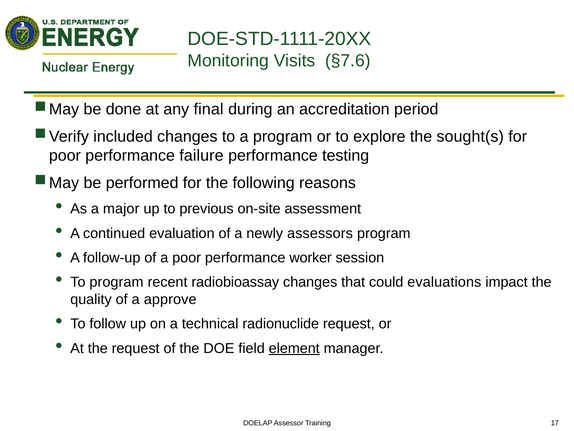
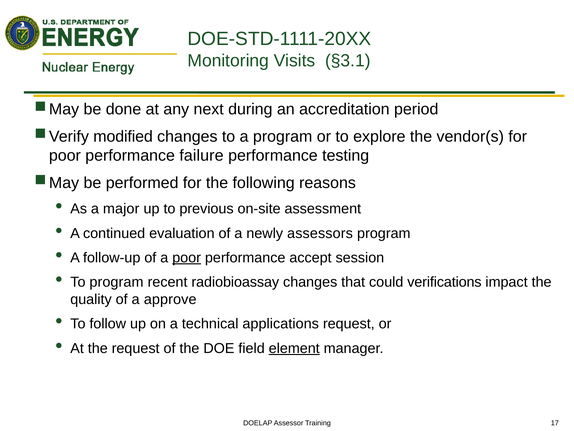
§7.6: §7.6 -> §3.1 (348, 61)
final: final -> next (209, 109)
included: included -> modified (123, 136)
sought(s: sought(s -> vendor(s (470, 136)
poor underline: none -> present (187, 257)
worker: worker -> accept (310, 257)
evaluations: evaluations -> verifications (444, 282)
radionuclide: radionuclide -> applications (281, 323)
